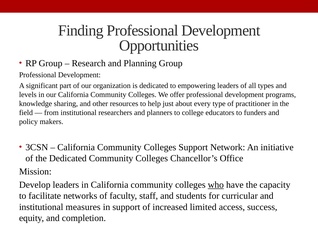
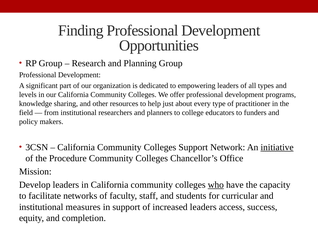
initiative underline: none -> present (277, 148)
the Dedicated: Dedicated -> Procedure (68, 159)
increased limited: limited -> leaders (203, 207)
